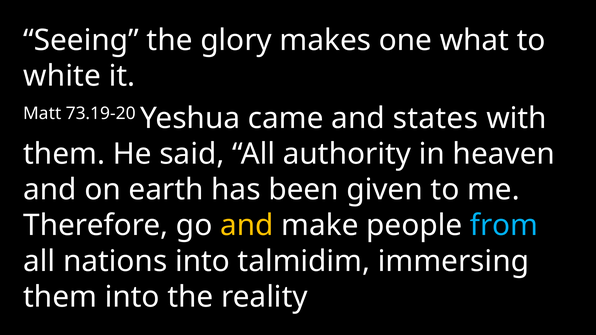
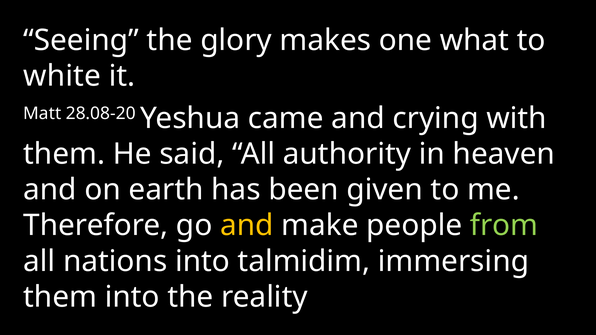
73.19-20: 73.19-20 -> 28.08-20 (101, 114)
states: states -> crying (436, 118)
from colour: light blue -> light green (504, 226)
